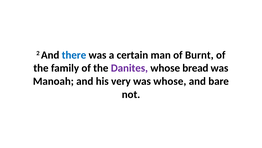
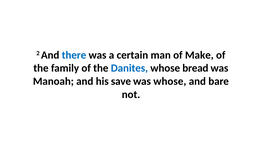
Burnt: Burnt -> Make (199, 55)
Danites colour: purple -> blue (129, 68)
very: very -> save (121, 81)
